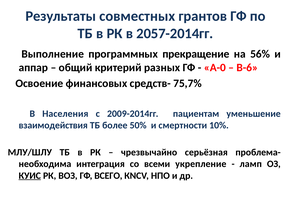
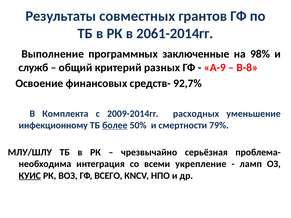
2057-2014гг: 2057-2014гг -> 2061-2014гг (175, 33)
прекращение: прекращение -> заключенные (196, 54)
56%: 56% -> 98% (260, 54)
аппар: аппар -> служб (33, 68)
А-0: А-0 -> А-9 (215, 68)
В-6: В-6 -> В-8 (247, 68)
75,7%: 75,7% -> 92,7% (187, 83)
Населения: Населения -> Комплекта (65, 114)
пациентам: пациентам -> расходных (196, 114)
взаимодействия: взаимодействия -> инфекционному (53, 125)
более underline: none -> present (115, 125)
10%: 10% -> 79% (219, 125)
